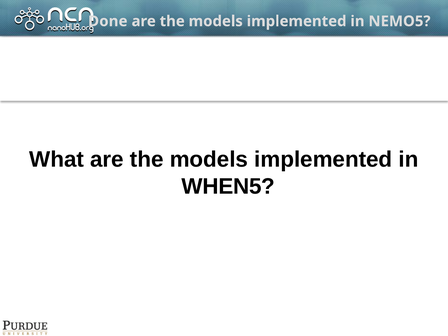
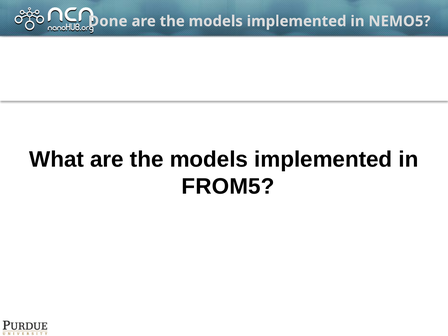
WHEN5: WHEN5 -> FROM5 (228, 186)
